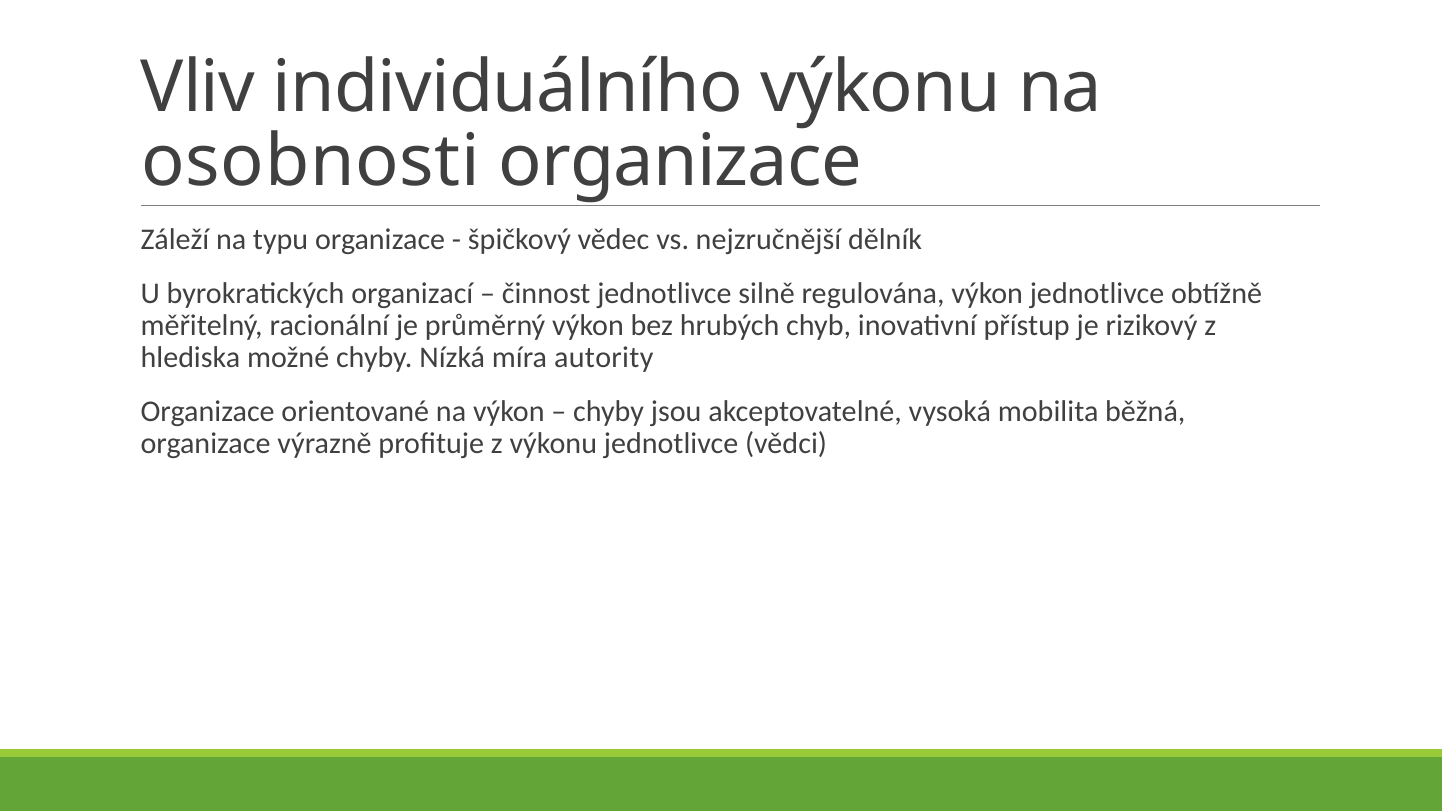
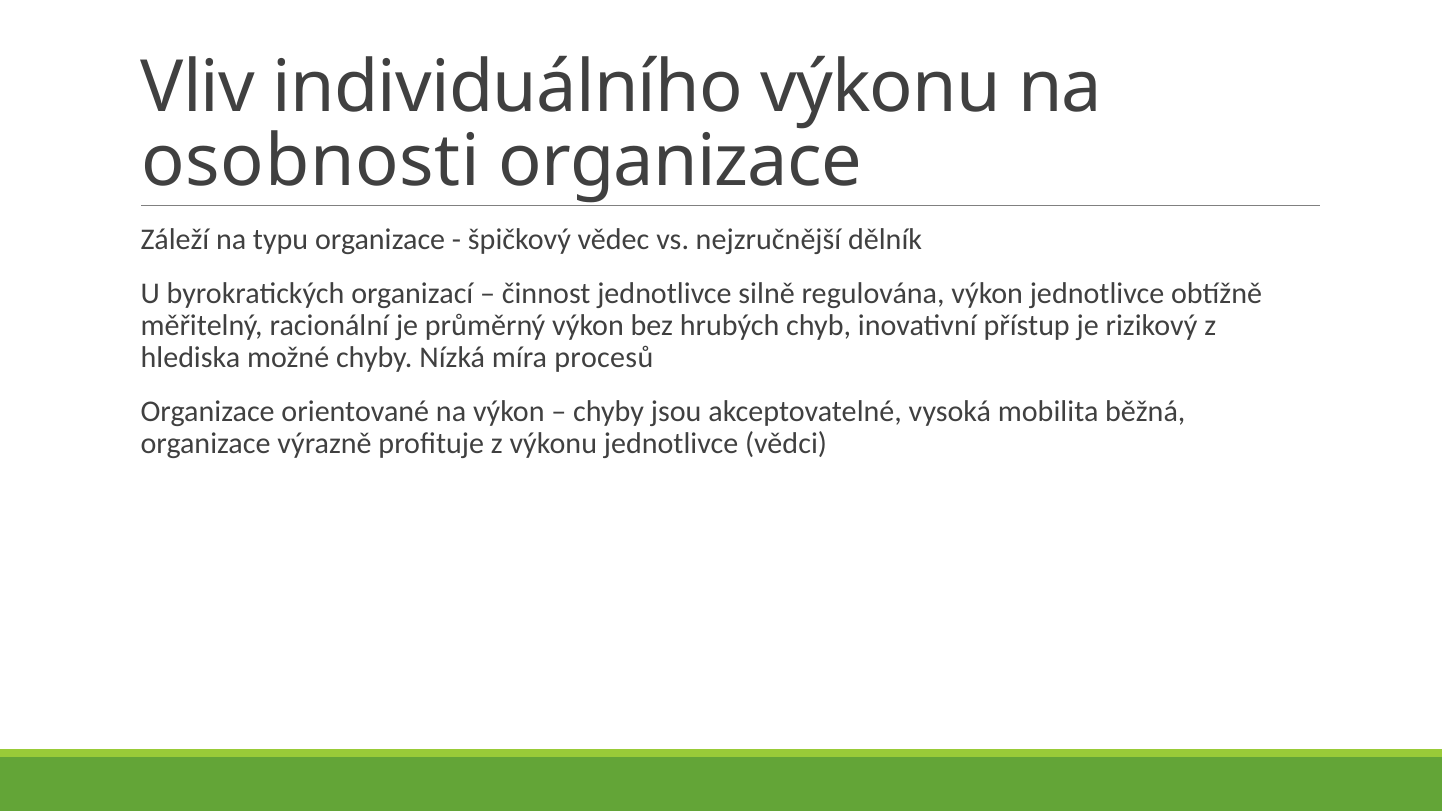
autority: autority -> procesů (604, 358)
